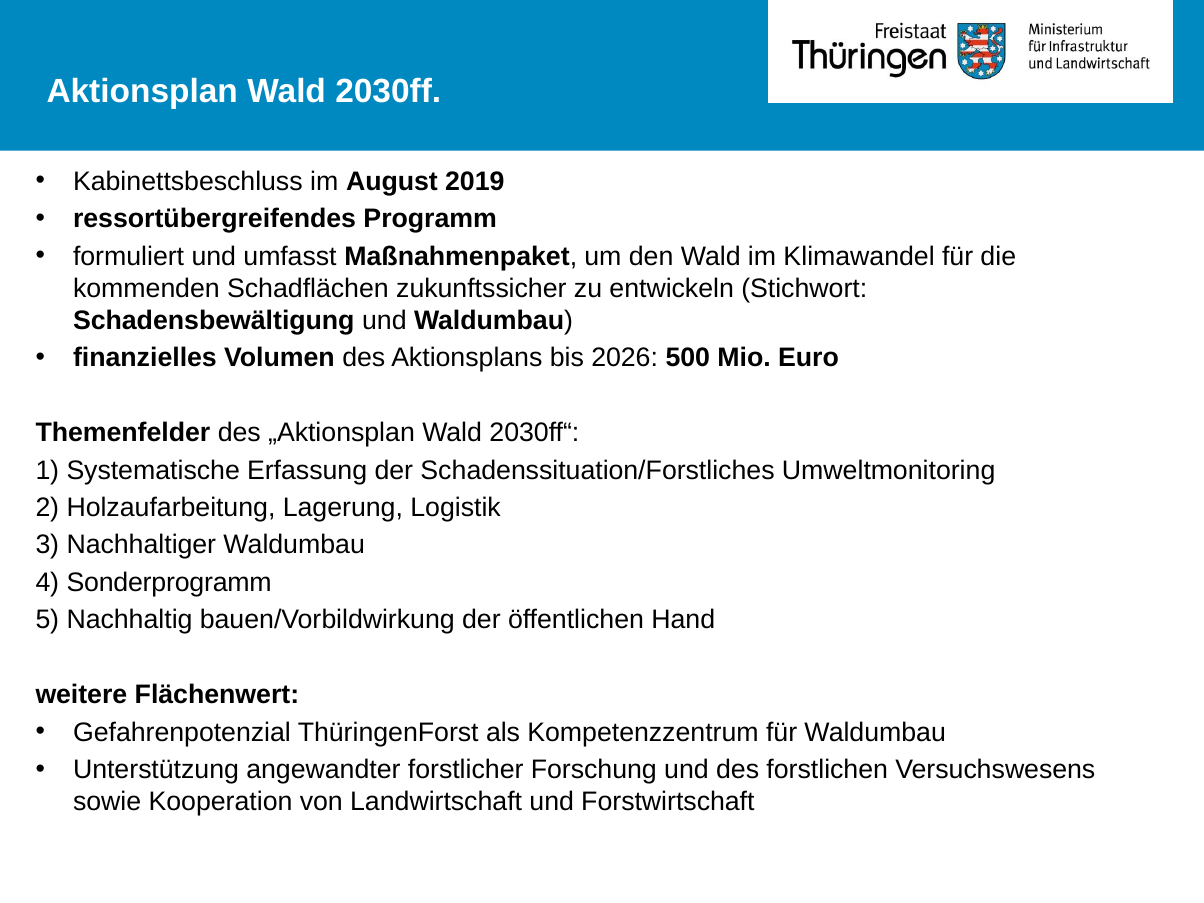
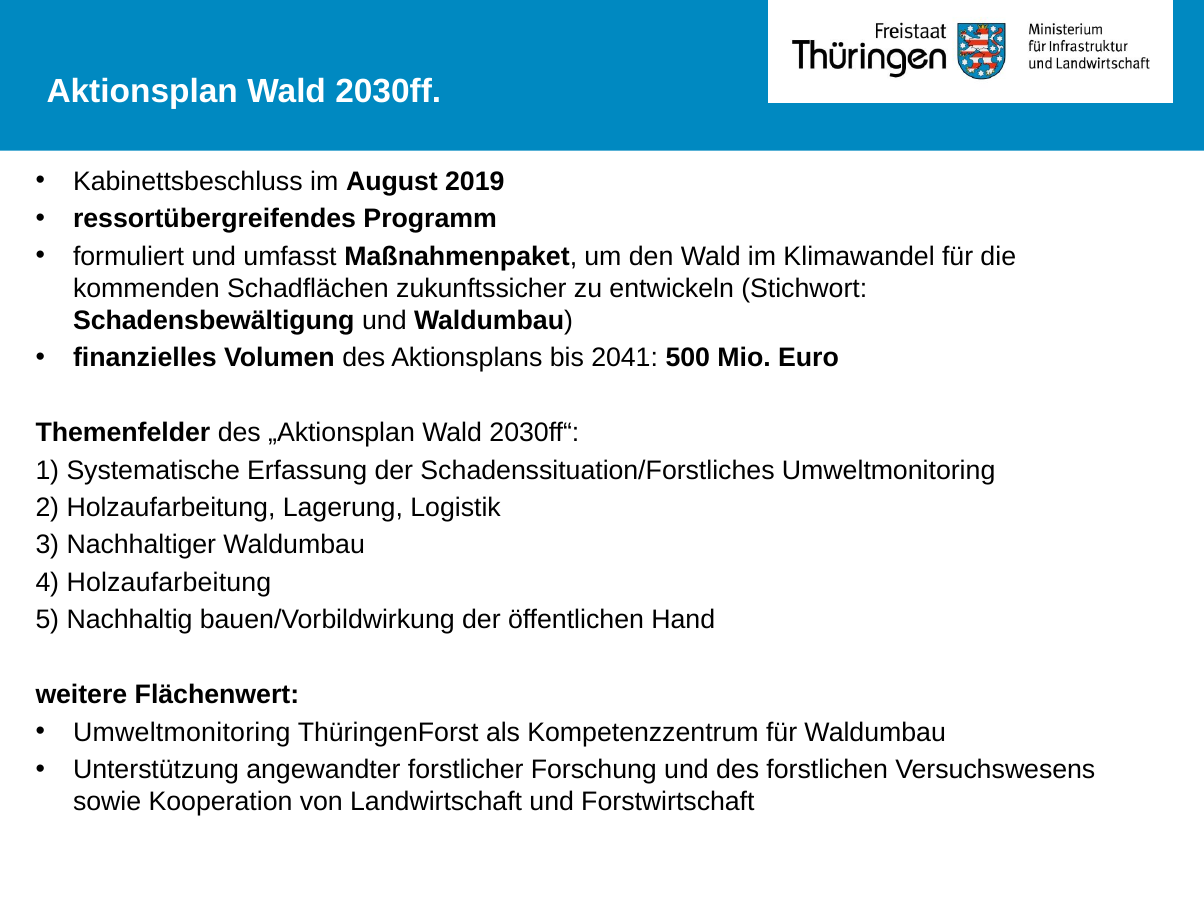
2026: 2026 -> 2041 (625, 358)
4 Sonderprogramm: Sonderprogramm -> Holzaufarbeitung (169, 583)
Gefahrenpotenzial: Gefahrenpotenzial -> Umweltmonitoring (182, 732)
